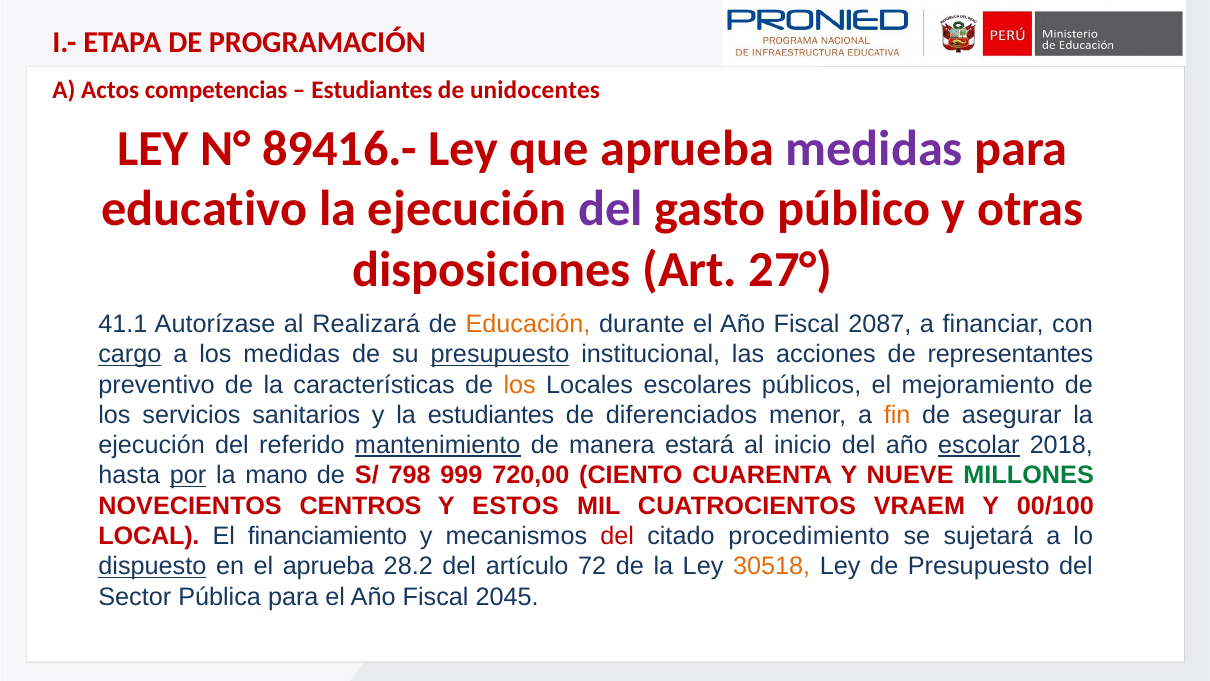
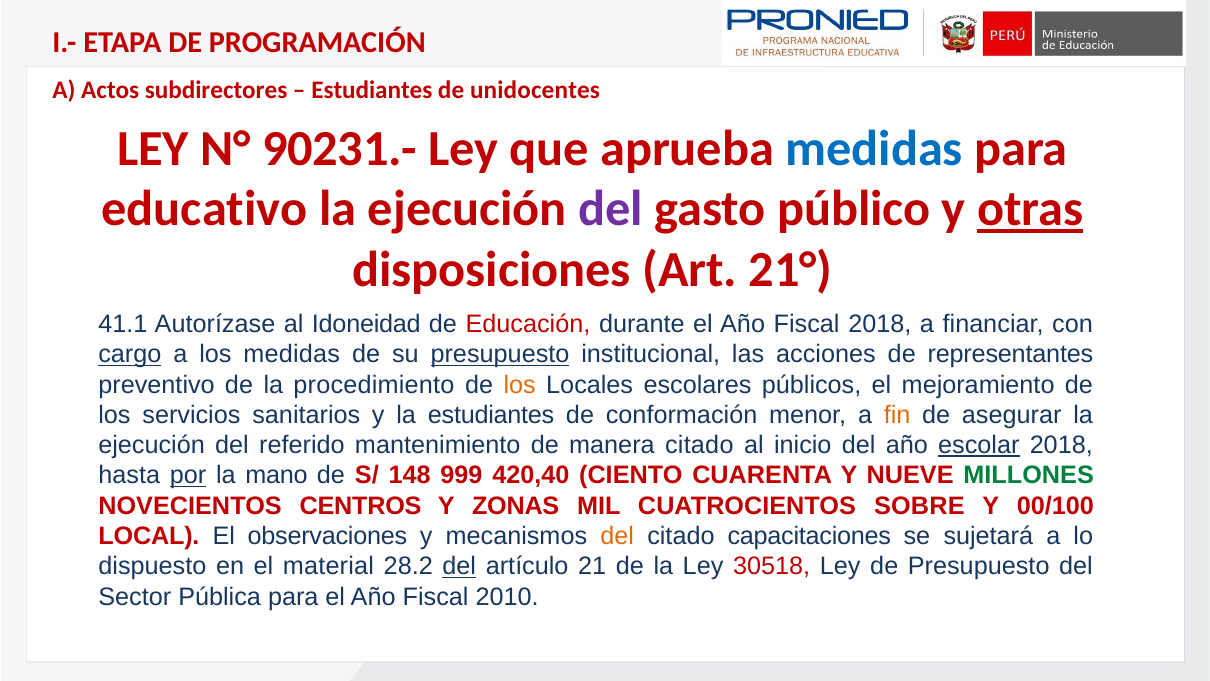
competencias: competencias -> subdirectores (216, 90)
89416.-: 89416.- -> 90231.- (340, 149)
medidas colour: purple -> blue (874, 149)
otras underline: none -> present (1030, 209)
27°: 27° -> 21° (791, 270)
Realizará: Realizará -> Idoneidad (366, 324)
Educación colour: orange -> red (528, 324)
Fiscal 2087: 2087 -> 2018 (880, 324)
características: características -> procedimiento (374, 385)
diferenciados: diferenciados -> conformación (682, 415)
mantenimiento underline: present -> none (438, 445)
manera estará: estará -> citado (699, 445)
798: 798 -> 148 (410, 475)
720,00: 720,00 -> 420,40 (531, 475)
ESTOS: ESTOS -> ZONAS (516, 506)
VRAEM: VRAEM -> SOBRE (919, 506)
financiamiento: financiamiento -> observaciones (327, 536)
del colour: red -> orange (617, 536)
procedimiento: procedimiento -> capacitaciones (809, 536)
dispuesto underline: present -> none (152, 566)
el aprueba: aprueba -> material (328, 566)
del underline: none -> present (459, 566)
72: 72 -> 21 (592, 566)
30518 colour: orange -> red (772, 566)
2045: 2045 -> 2010 (507, 596)
